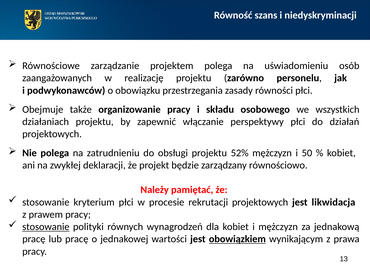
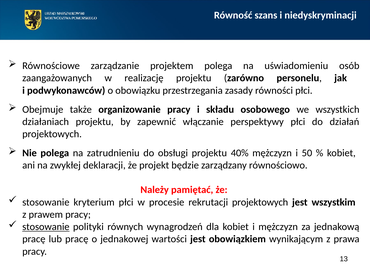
52%: 52% -> 40% (240, 153)
likwidacja: likwidacja -> wszystkim (334, 203)
obowiązkiem underline: present -> none (237, 240)
